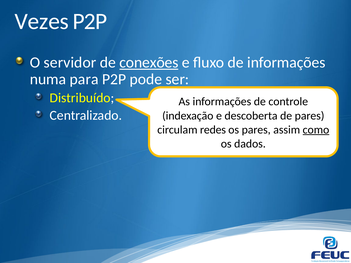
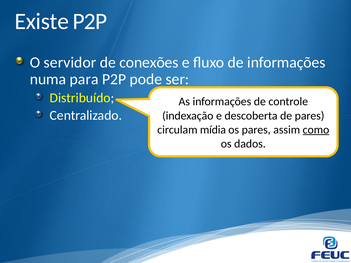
Vezes: Vezes -> Existe (42, 21)
conexões underline: present -> none (149, 63)
redes: redes -> mídia (213, 130)
